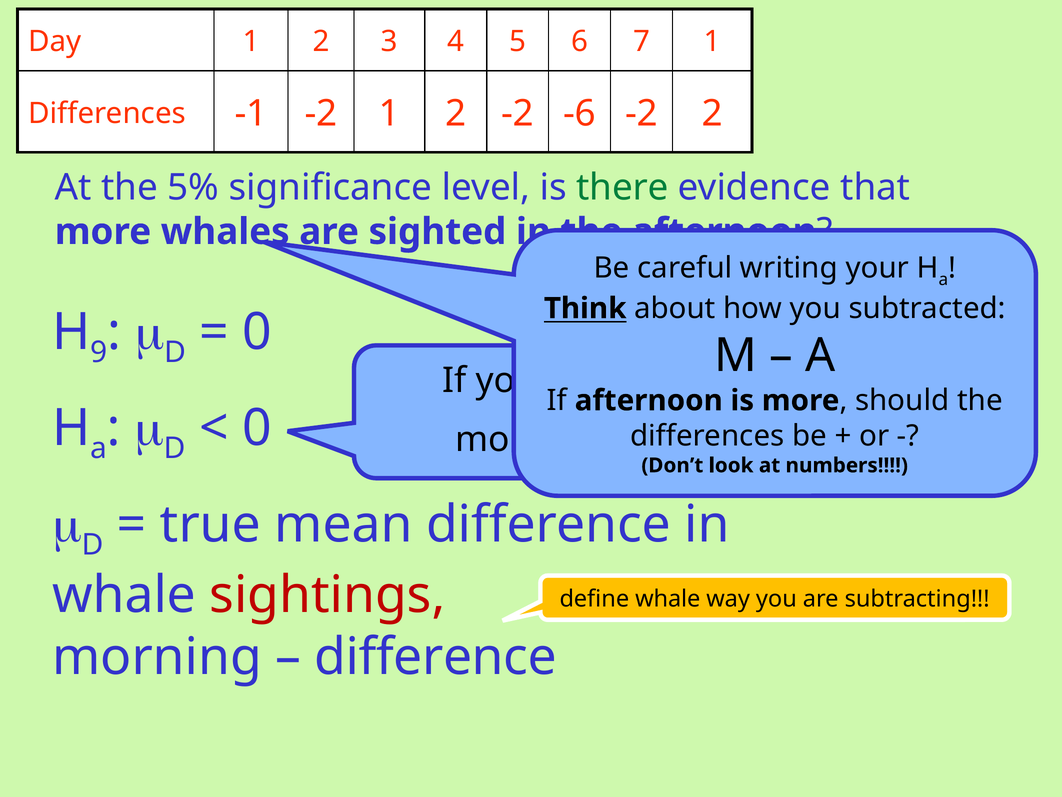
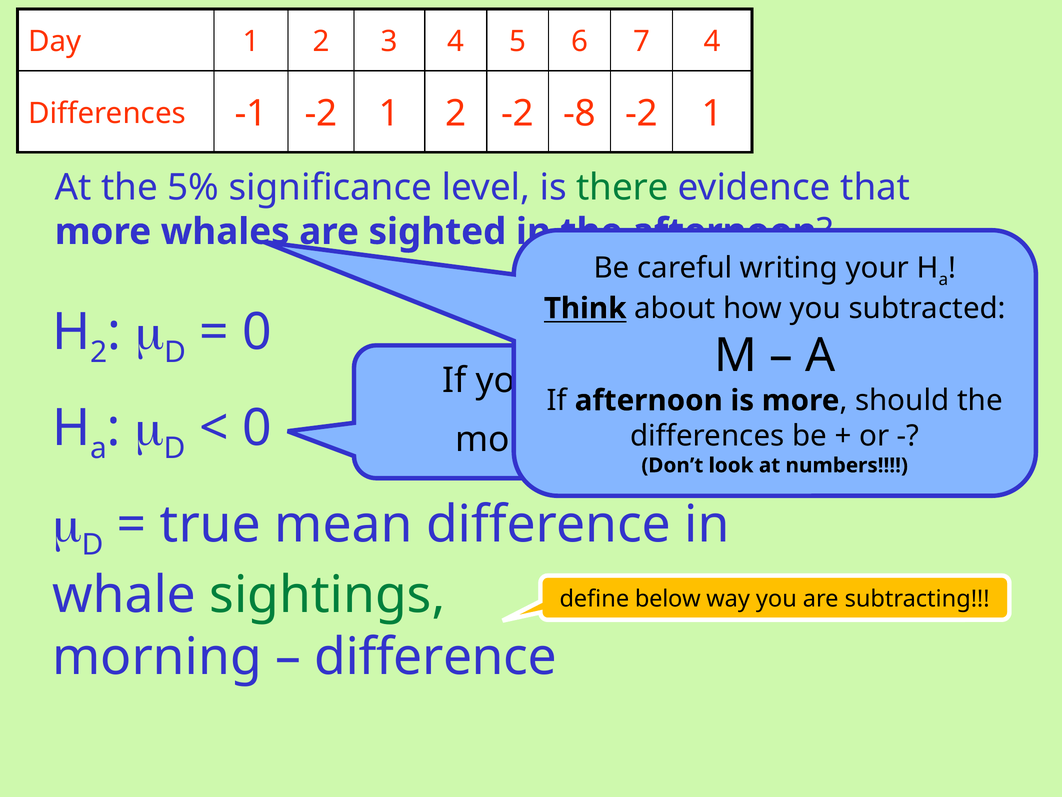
7 1: 1 -> 4 (712, 42)
-6: -6 -> -8 (580, 114)
2: 2 -> 1 (712, 114)
9: 9 -> 2 (99, 352)
sightings colour: red -> green (327, 595)
define whale: whale -> below (668, 598)
